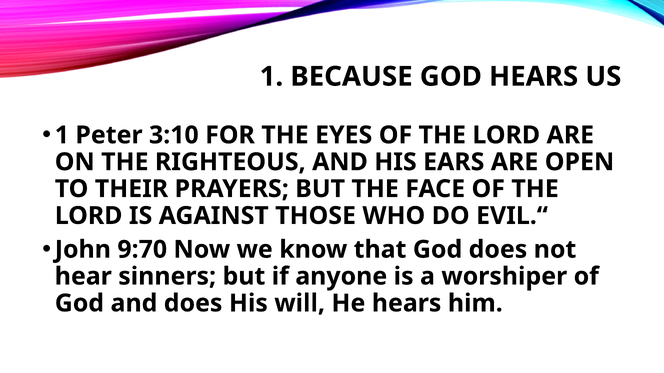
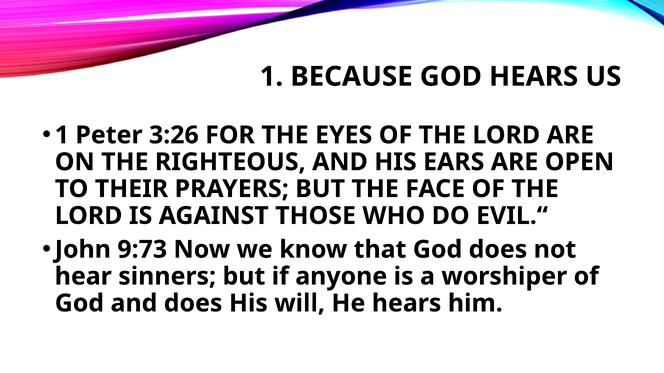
3:10: 3:10 -> 3:26 (174, 135)
9:70: 9:70 -> 9:73 (142, 250)
